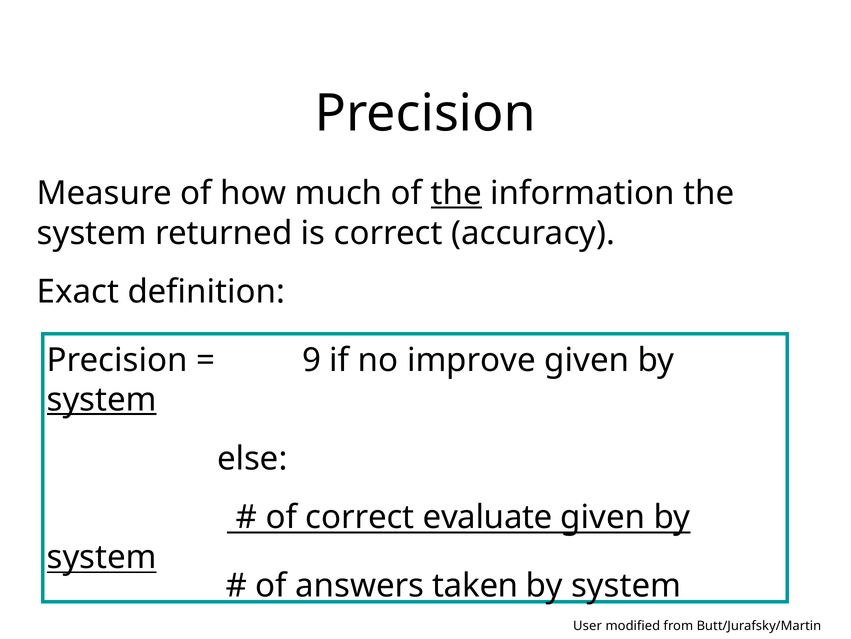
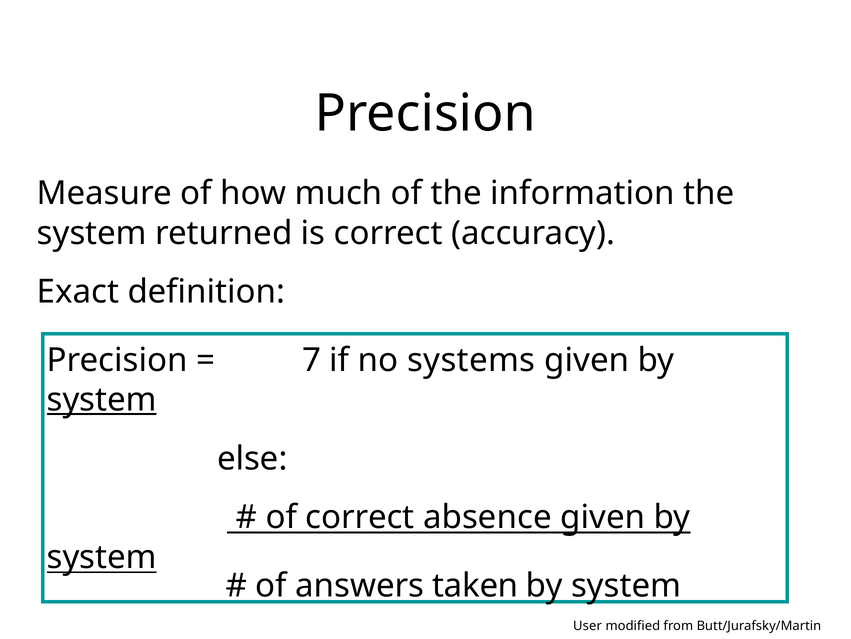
the underline: present -> none (456, 193)
9: 9 -> 7 (312, 360)
improve: improve -> systems (471, 360)
evaluate: evaluate -> absence (487, 517)
